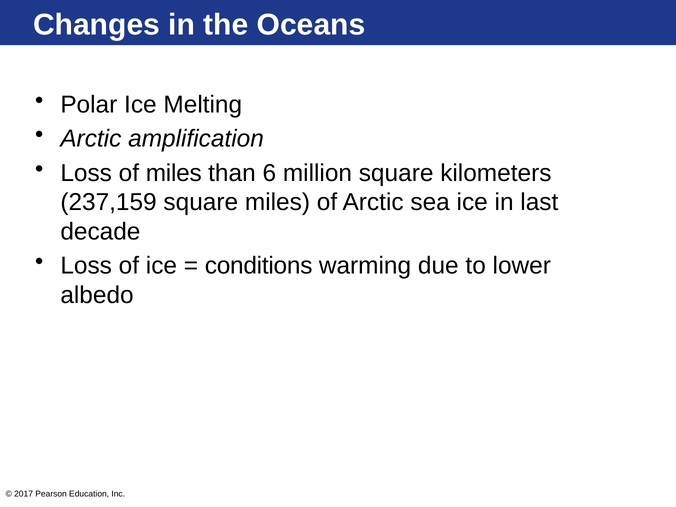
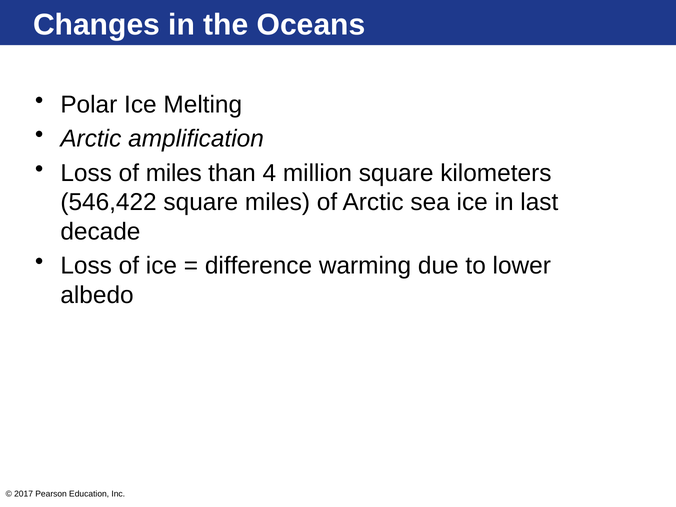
6: 6 -> 4 (269, 173)
237,159: 237,159 -> 546,422 (109, 202)
conditions: conditions -> difference (259, 266)
